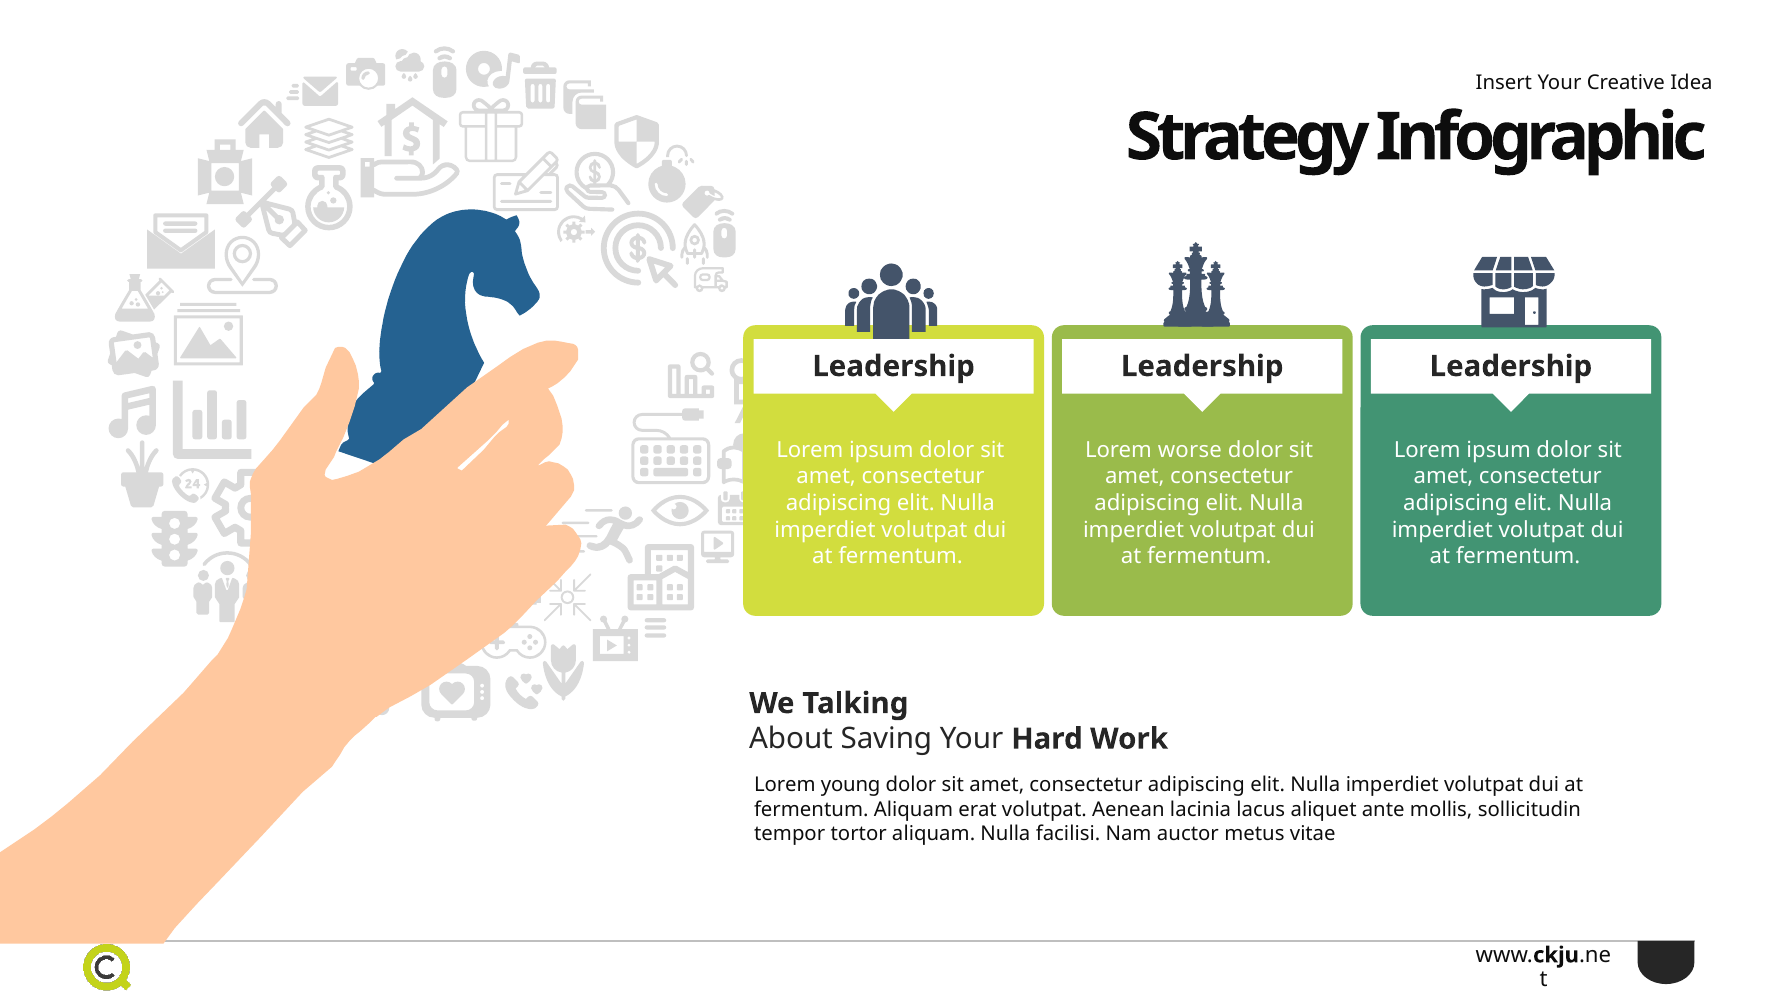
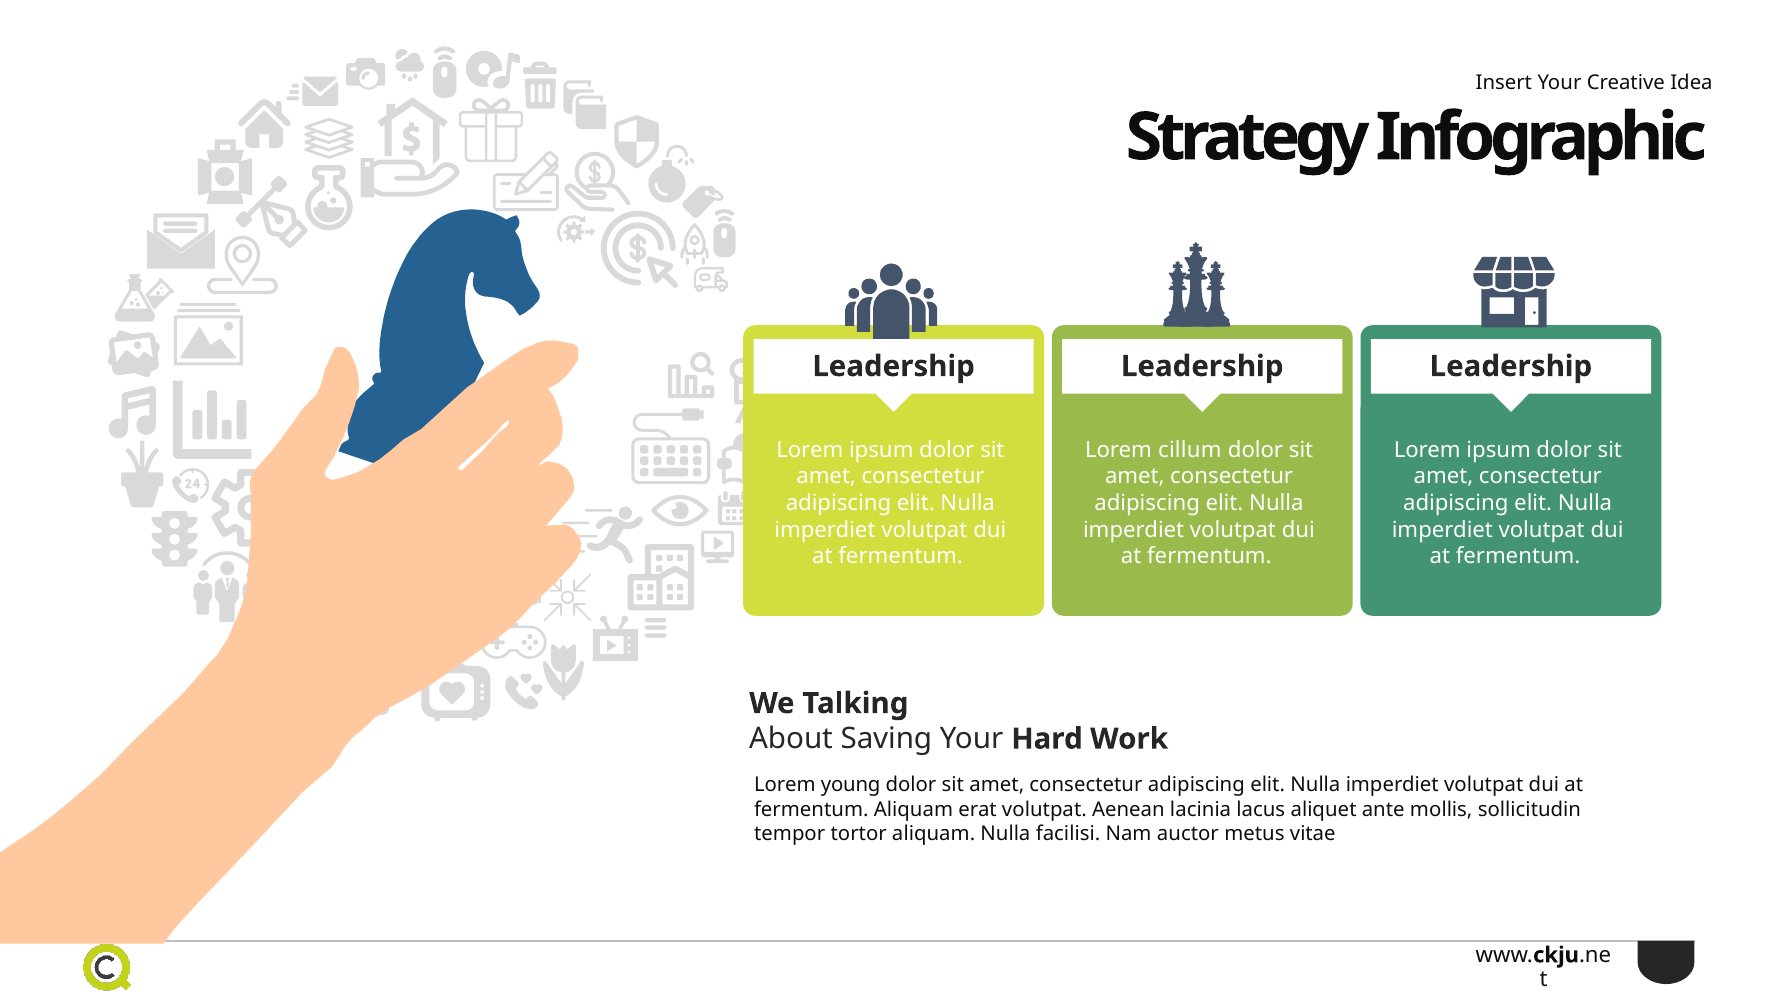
worse: worse -> cillum (1190, 450)
